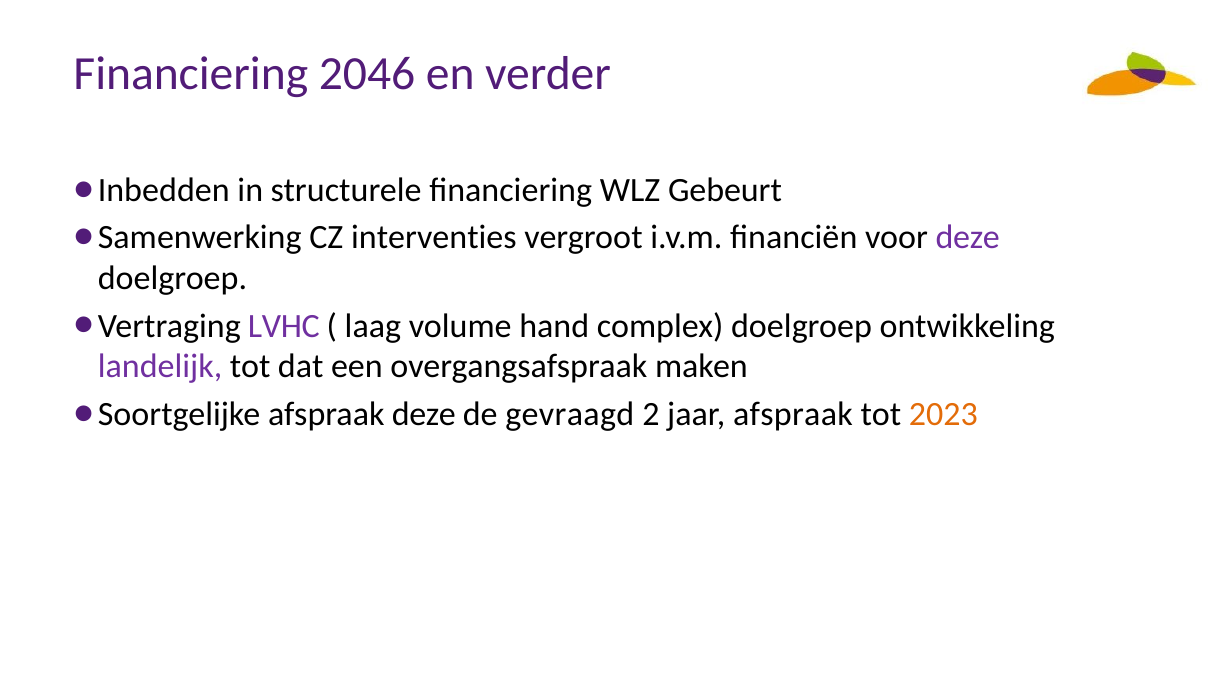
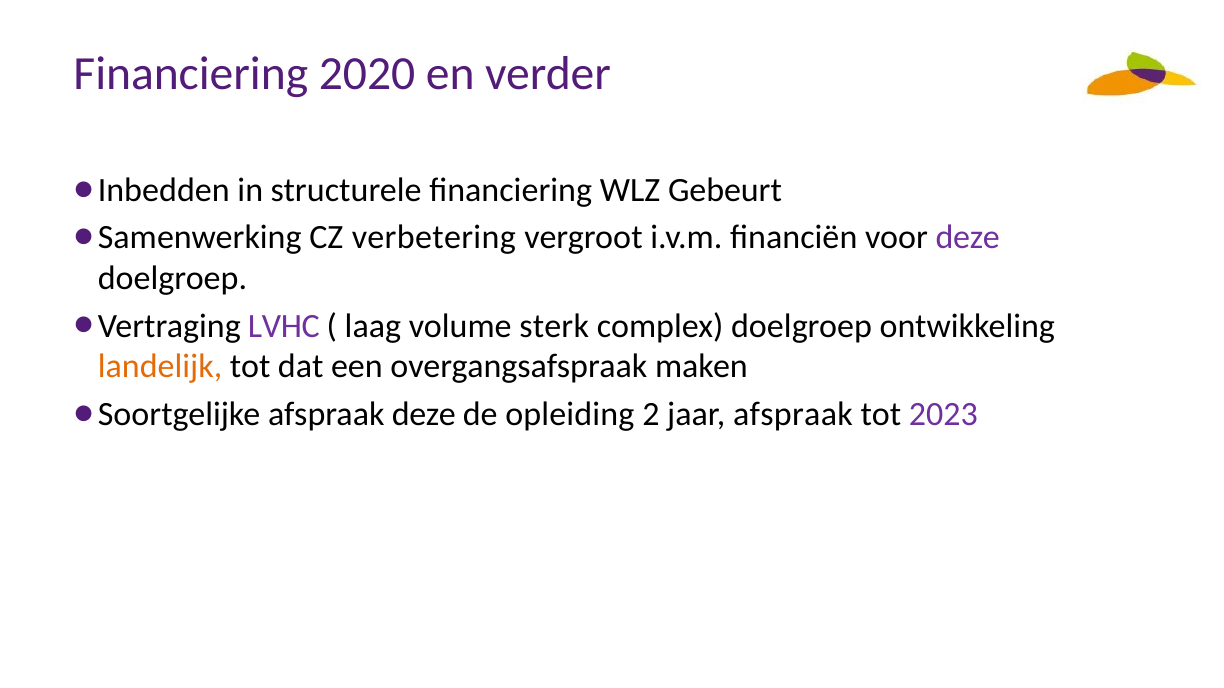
2046: 2046 -> 2020 (367, 74)
interventies: interventies -> verbetering (434, 238)
hand: hand -> sterk (554, 326)
landelijk colour: purple -> orange (160, 367)
gevraagd: gevraagd -> opleiding (570, 414)
2023 colour: orange -> purple (943, 414)
